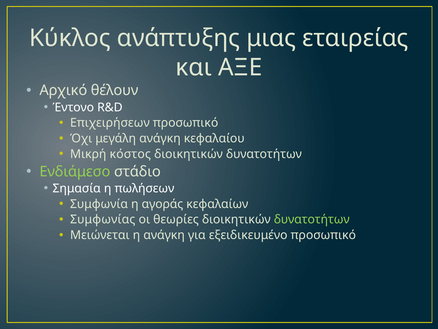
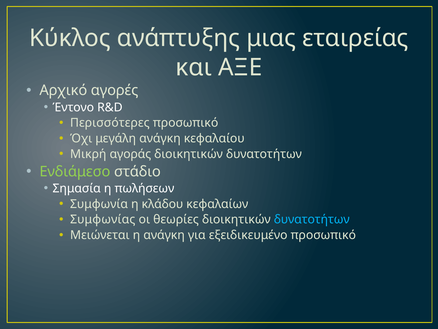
θέλουν: θέλουν -> αγορές (115, 90)
Επιχειρήσεων: Επιχειρήσεων -> Περισσότερες (110, 123)
κόστος: κόστος -> αγοράς (130, 154)
αγοράς: αγοράς -> κλάδου (162, 204)
δυνατοτήτων colour: light green -> light blue (312, 219)
